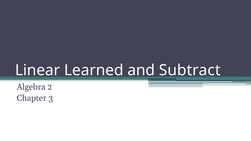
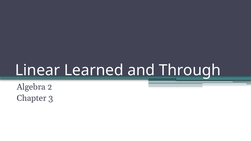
Subtract: Subtract -> Through (190, 70)
